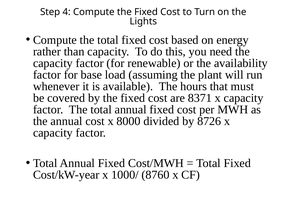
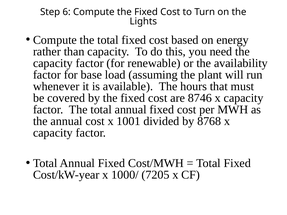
4: 4 -> 6 (67, 12)
8371: 8371 -> 8746 (200, 98)
8000: 8000 -> 1001 (129, 121)
8726: 8726 -> 8768 (209, 121)
8760: 8760 -> 7205 (155, 175)
